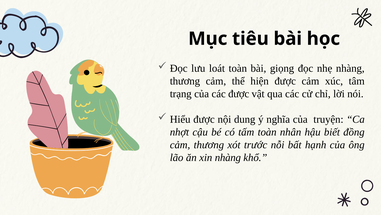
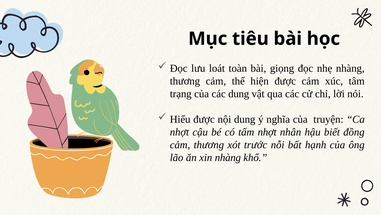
các được: được -> dung (239, 94)
tấm toàn: toàn -> nhợt (267, 132)
